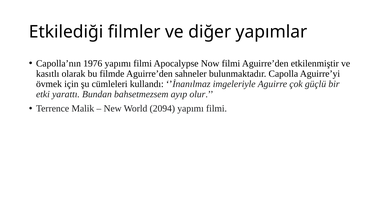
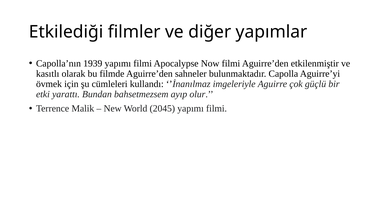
1976: 1976 -> 1939 (93, 63)
2094: 2094 -> 2045 (162, 108)
